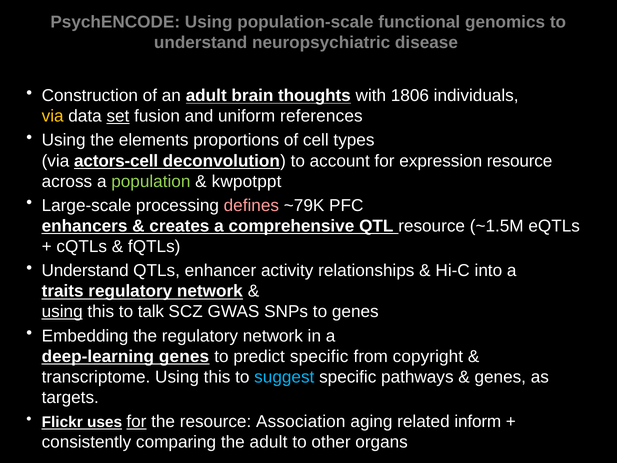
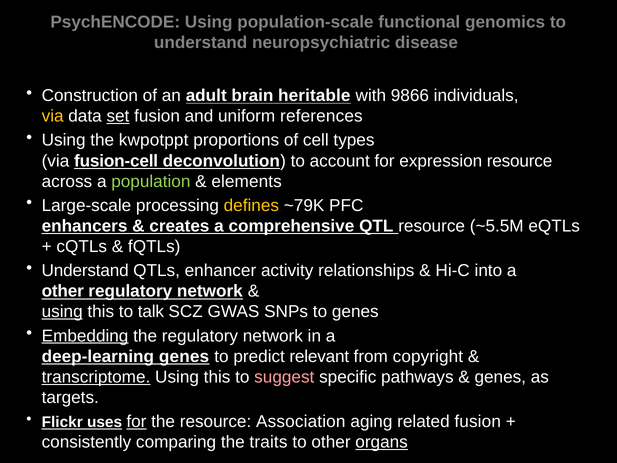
thoughts: thoughts -> heritable (314, 96)
1806: 1806 -> 9866 (410, 96)
elements: elements -> kwpotppt (154, 140)
actors-cell: actors-cell -> fusion-cell (116, 161)
kwpotppt: kwpotppt -> elements (247, 181)
defines colour: pink -> yellow (251, 205)
~1.5M: ~1.5M -> ~5.5M (497, 226)
traits: traits -> other (63, 291)
Embedding underline: none -> present (85, 336)
predict specific: specific -> relevant (319, 356)
transcriptome underline: none -> present (96, 377)
suggest colour: light blue -> pink (284, 377)
related inform: inform -> fusion (478, 421)
the adult: adult -> traits (268, 442)
organs underline: none -> present (382, 442)
